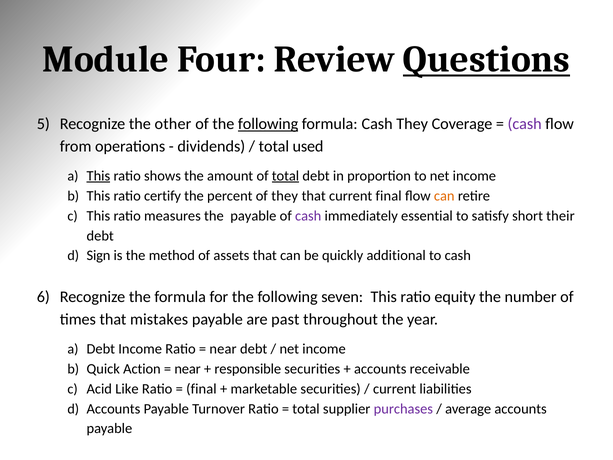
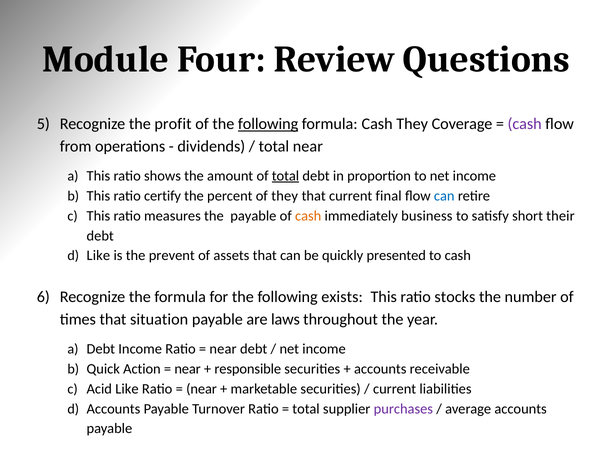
Questions underline: present -> none (487, 59)
other: other -> profit (173, 124)
total used: used -> near (308, 146)
This underline: present -> none (98, 176)
can colour: orange -> blue (444, 196)
cash colour: purple -> orange (308, 216)
essential: essential -> business (427, 216)
Sign: Sign -> Like (98, 256)
method: method -> prevent (172, 256)
additional: additional -> presented (396, 256)
seven: seven -> exists (342, 297)
equity: equity -> stocks (455, 297)
mistakes: mistakes -> situation (159, 319)
past: past -> laws (285, 319)
final: final -> near (202, 389)
